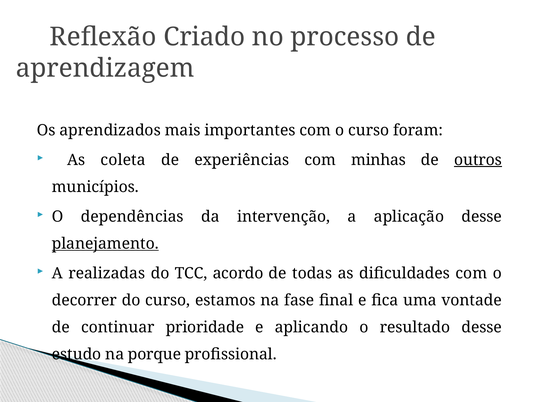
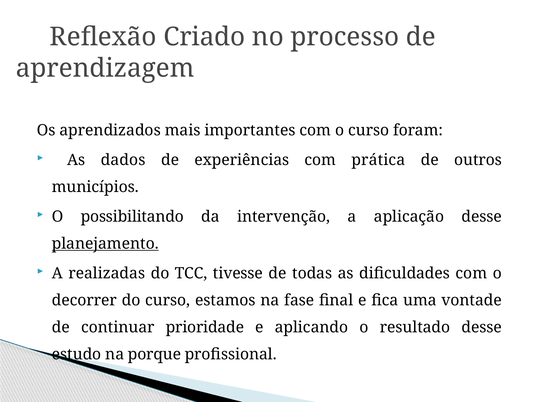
coleta: coleta -> dados (123, 160)
minhas: minhas -> prática (378, 160)
outros underline: present -> none (478, 160)
dependências: dependências -> possibilitando (132, 217)
acordo: acordo -> tivesse (238, 273)
